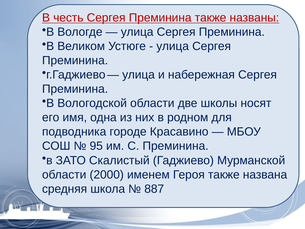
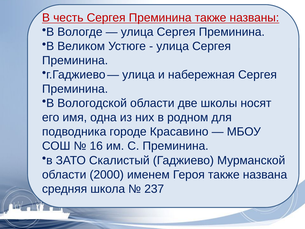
95: 95 -> 16 (96, 146)
887: 887 -> 237 (154, 189)
